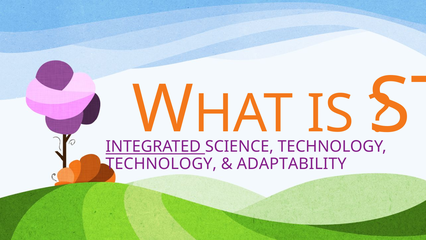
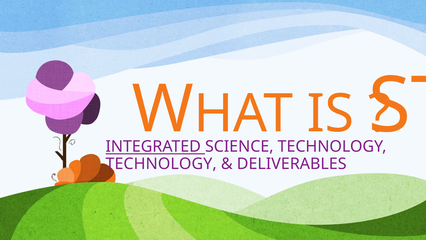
ADAPTABILITY: ADAPTABILITY -> DELIVERABLES (292, 164)
